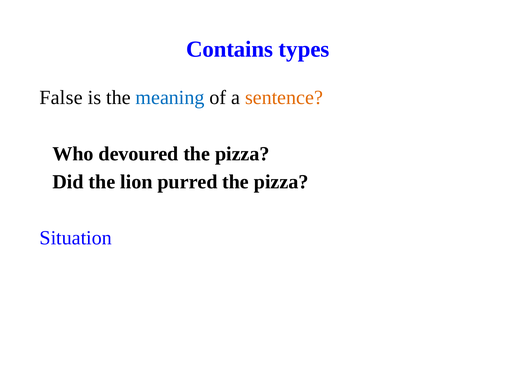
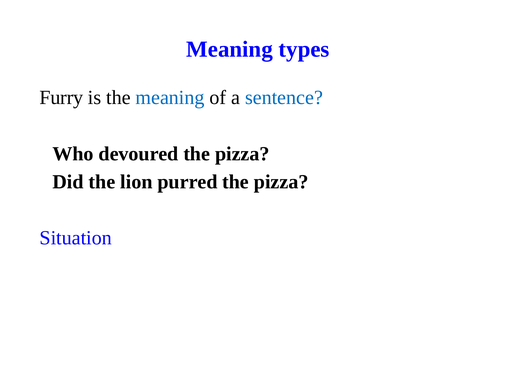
Contains: Contains -> Meaning (230, 49)
False: False -> Furry (61, 98)
sentence colour: orange -> blue (284, 98)
